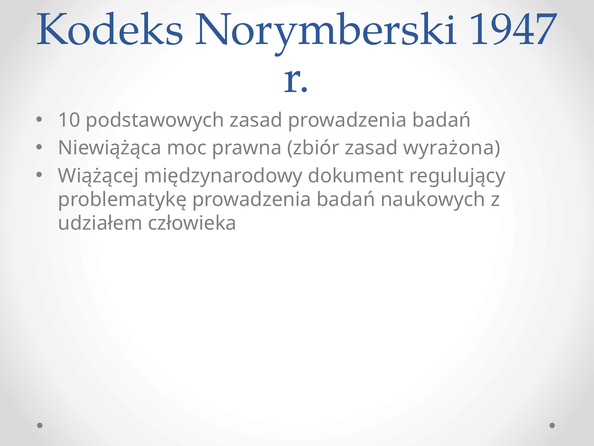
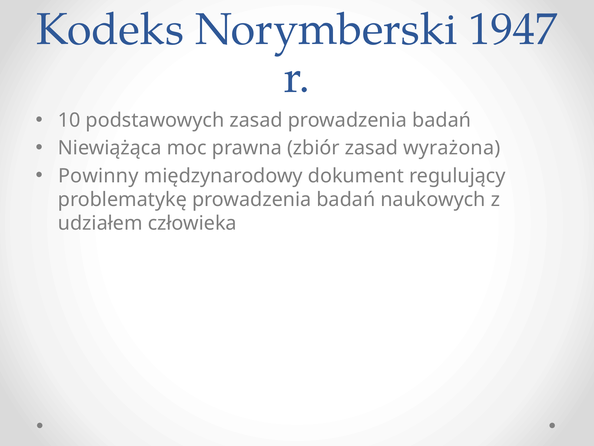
Wiążącej: Wiążącej -> Powinny (98, 176)
